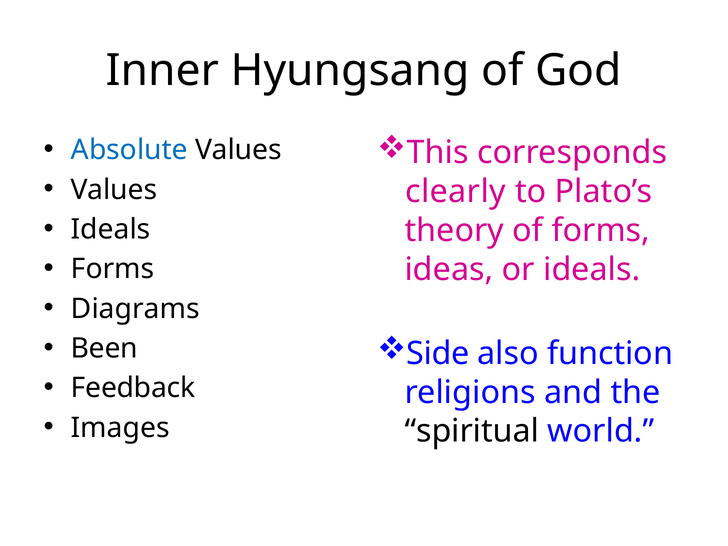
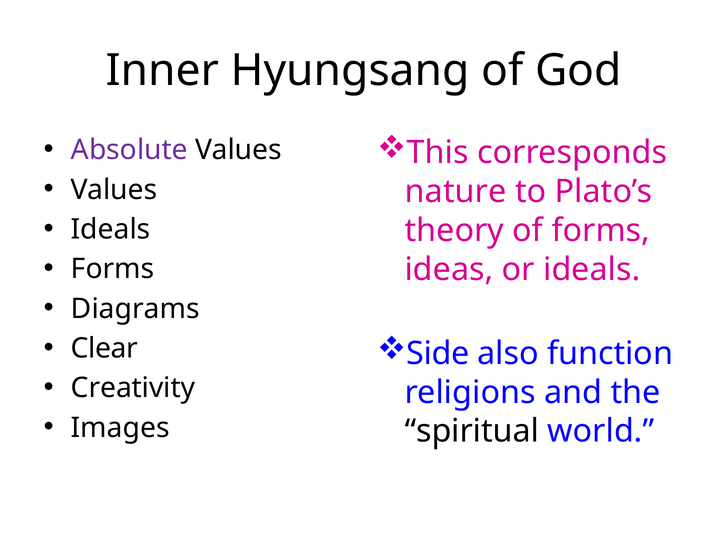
Absolute colour: blue -> purple (129, 150)
clearly: clearly -> nature (456, 192)
Been: Been -> Clear (104, 348)
Feedback: Feedback -> Creativity (133, 388)
